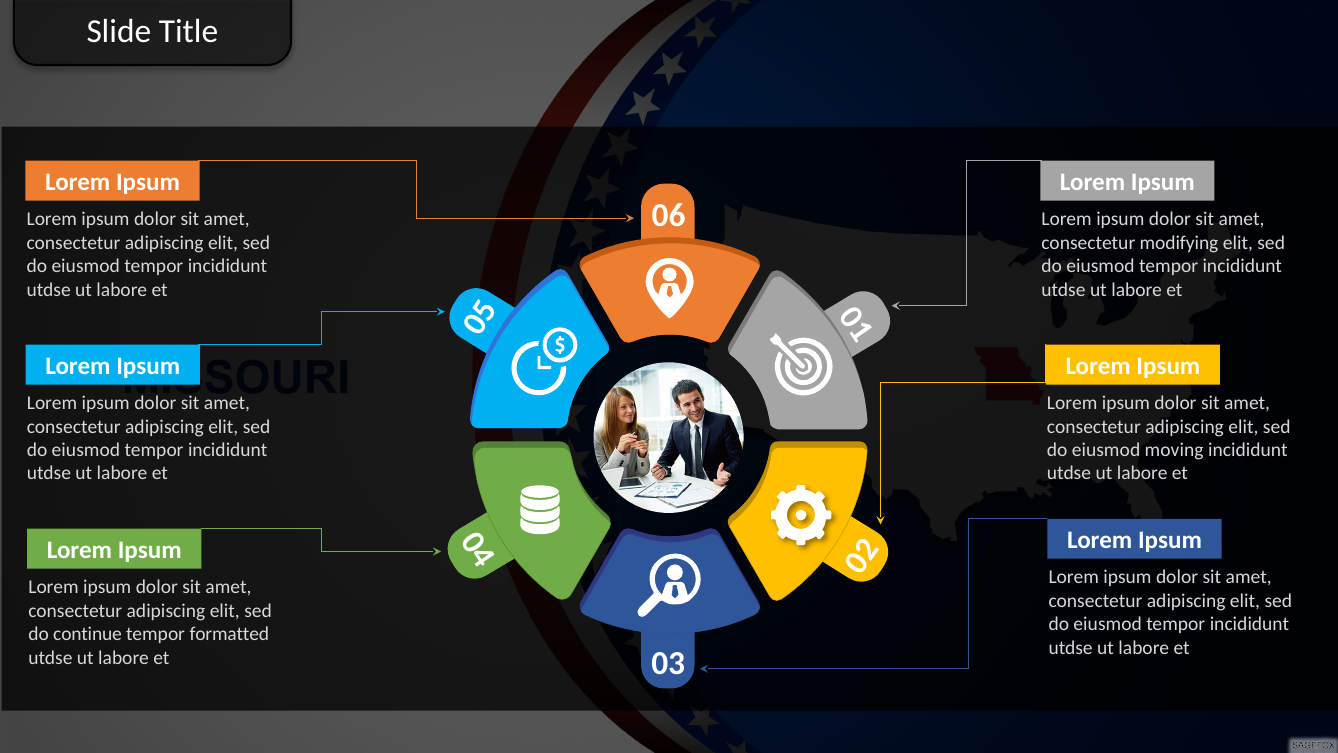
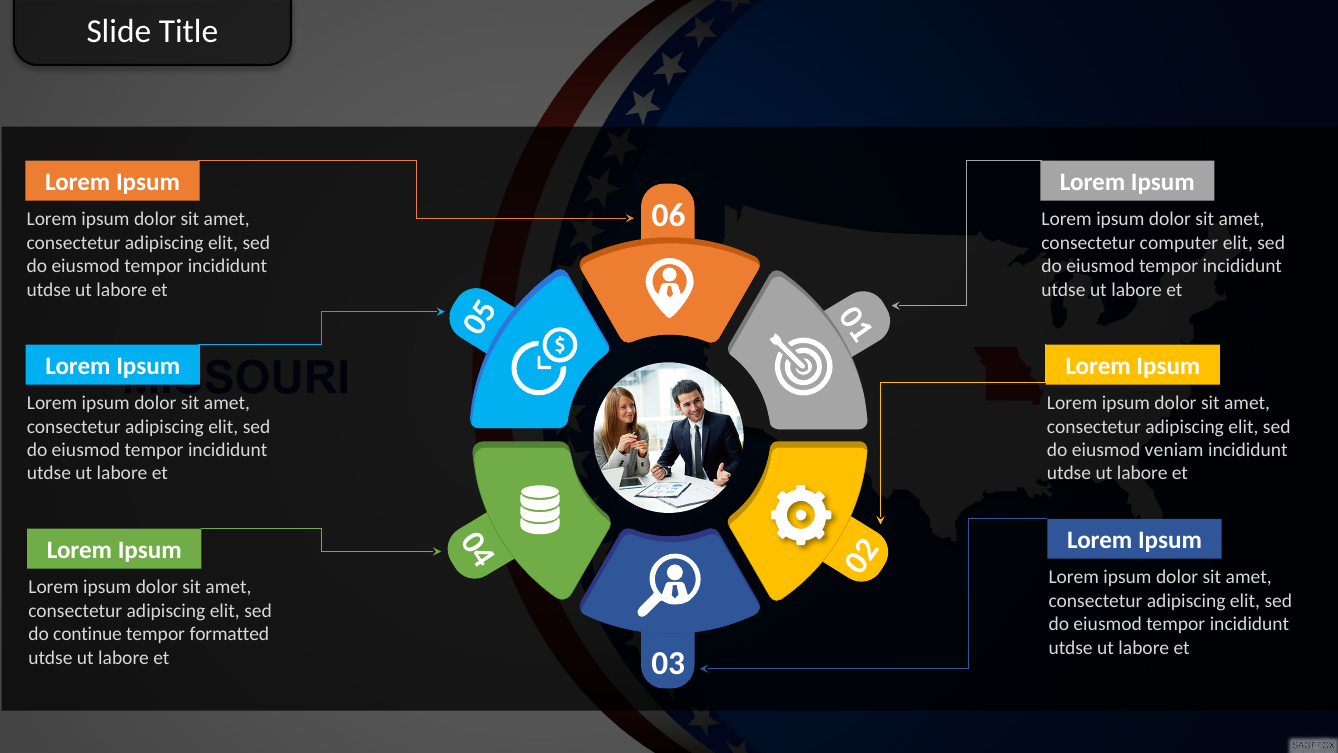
modifying: modifying -> computer (1179, 243)
moving: moving -> veniam (1174, 450)
